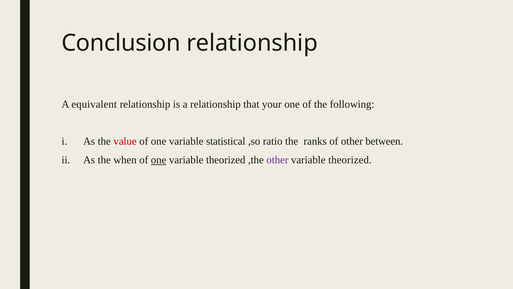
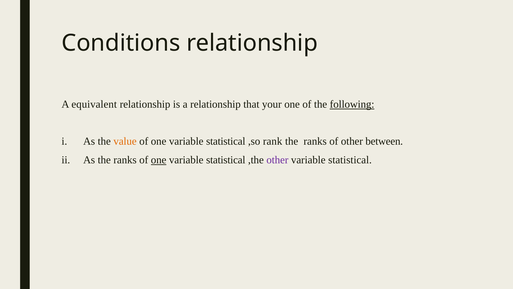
Conclusion: Conclusion -> Conditions (121, 43)
following underline: none -> present (352, 104)
value colour: red -> orange (125, 141)
ratio: ratio -> rank (273, 141)
As the when: when -> ranks (125, 160)
theorized: theorized -> statistical (226, 160)
theorized: theorized -> statistical (350, 160)
